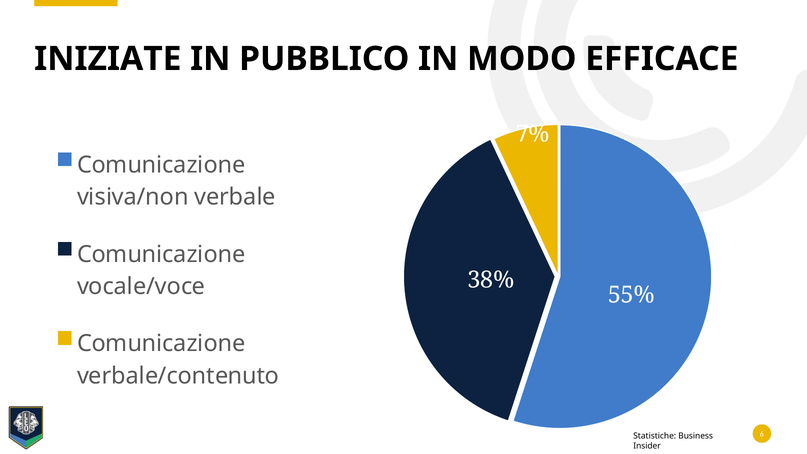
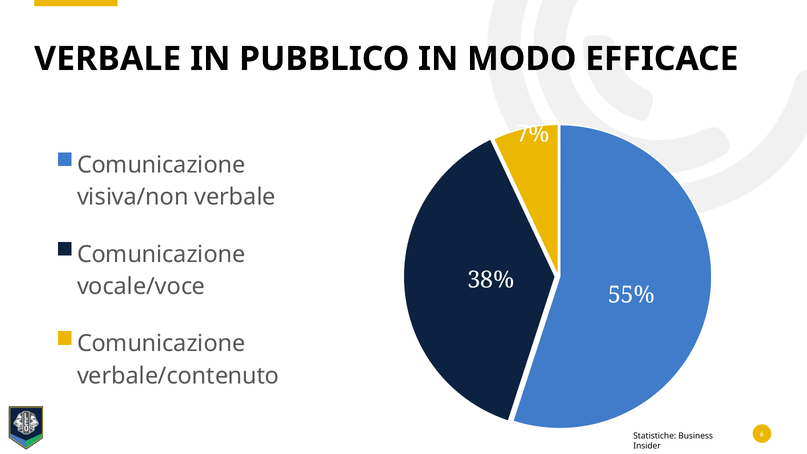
INIZIATE: INIZIATE -> VERBALE (108, 59)
